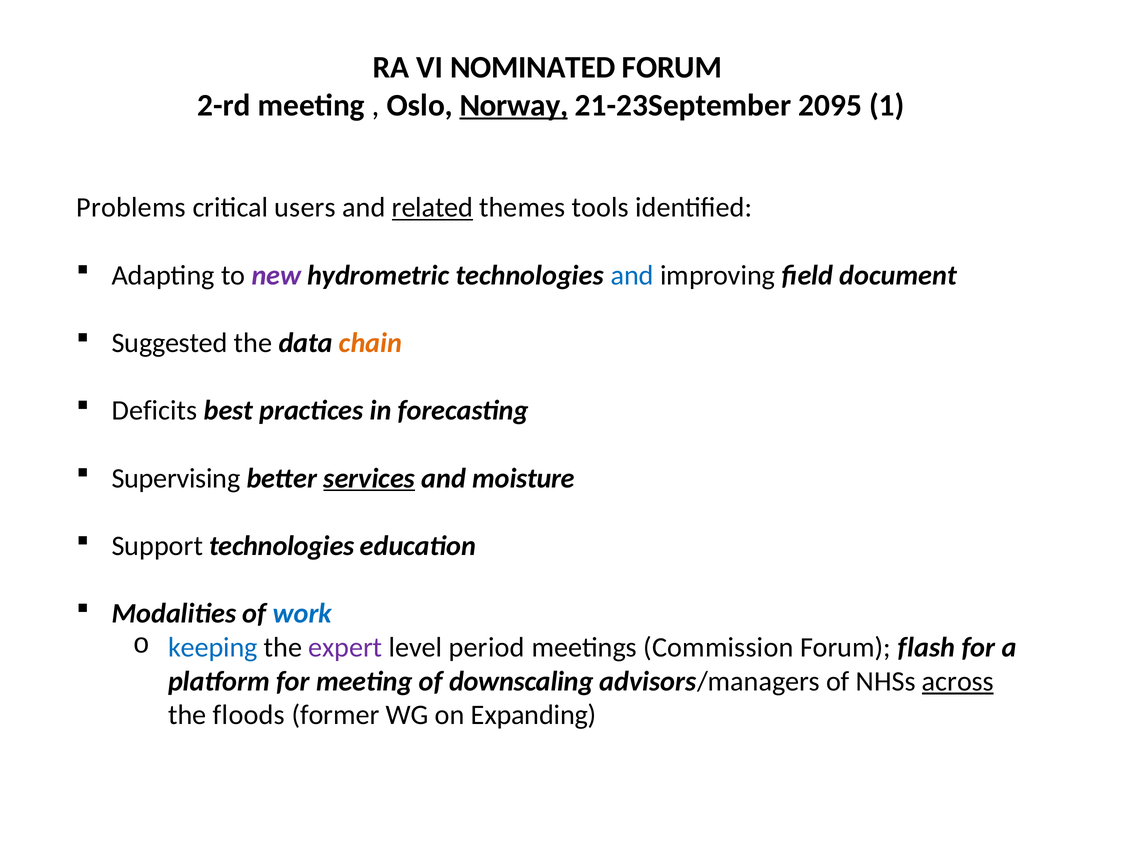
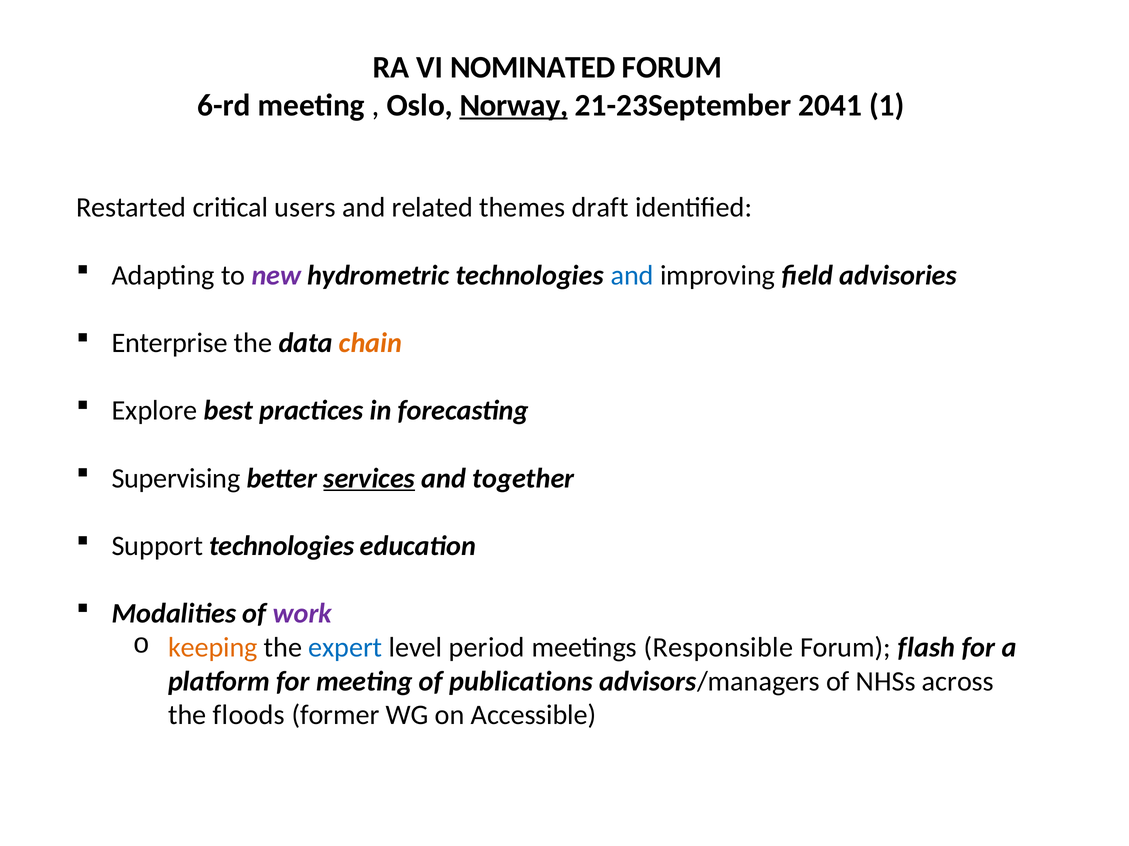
2-rd: 2-rd -> 6-rd (224, 105)
2095: 2095 -> 2041 (830, 105)
Problems: Problems -> Restarted (131, 208)
related underline: present -> none (433, 208)
tools: tools -> draft (600, 208)
document: document -> advisories (898, 275)
Suggested: Suggested -> Enterprise (170, 343)
Deficits: Deficits -> Explore (154, 411)
moisture: moisture -> together (523, 479)
work colour: blue -> purple (302, 614)
keeping colour: blue -> orange (213, 648)
expert colour: purple -> blue (345, 648)
Commission: Commission -> Responsible (718, 648)
downscaling: downscaling -> publications (521, 682)
across underline: present -> none (958, 682)
Expanding: Expanding -> Accessible (534, 716)
